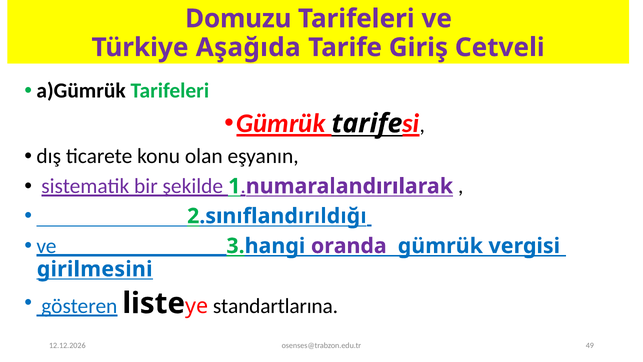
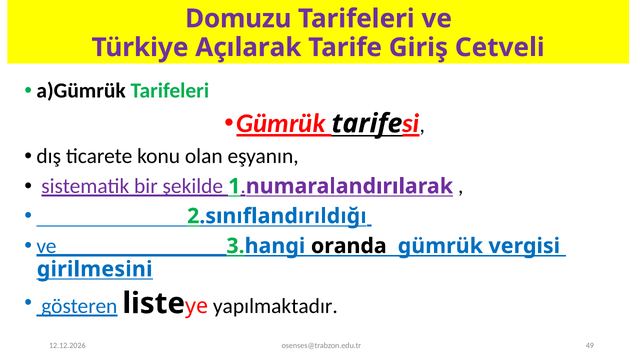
Aşağıda: Aşağıda -> Açılarak (248, 47)
oranda colour: purple -> black (349, 246)
standartlarına: standartlarına -> yapılmaktadır (275, 306)
